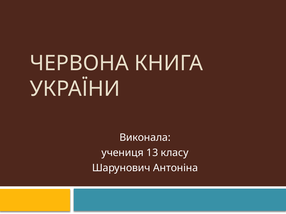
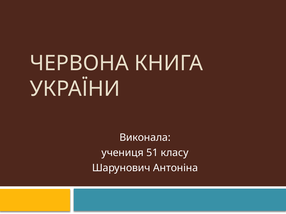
13: 13 -> 51 (152, 153)
